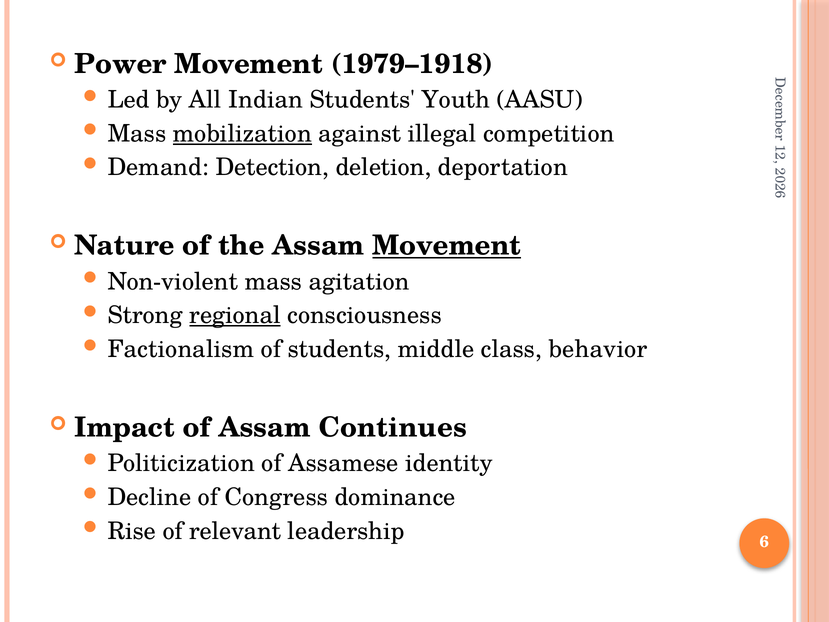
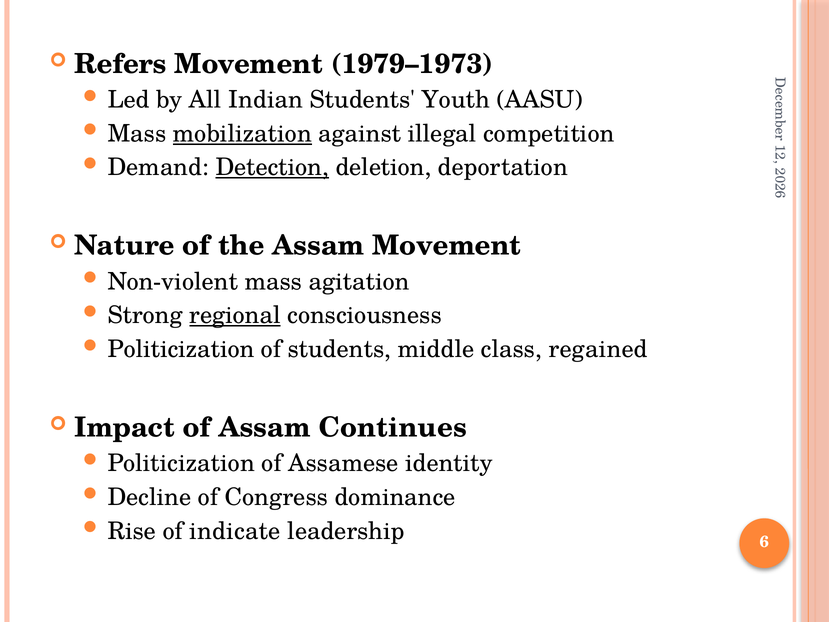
Power: Power -> Refers (121, 64)
1979–1918: 1979–1918 -> 1979–1973 (412, 64)
Detection underline: none -> present (272, 167)
Movement underline: present -> none (447, 246)
Factionalism: Factionalism -> Politicization (181, 349)
behavior: behavior -> regained (598, 349)
relevant: relevant -> indicate (235, 531)
